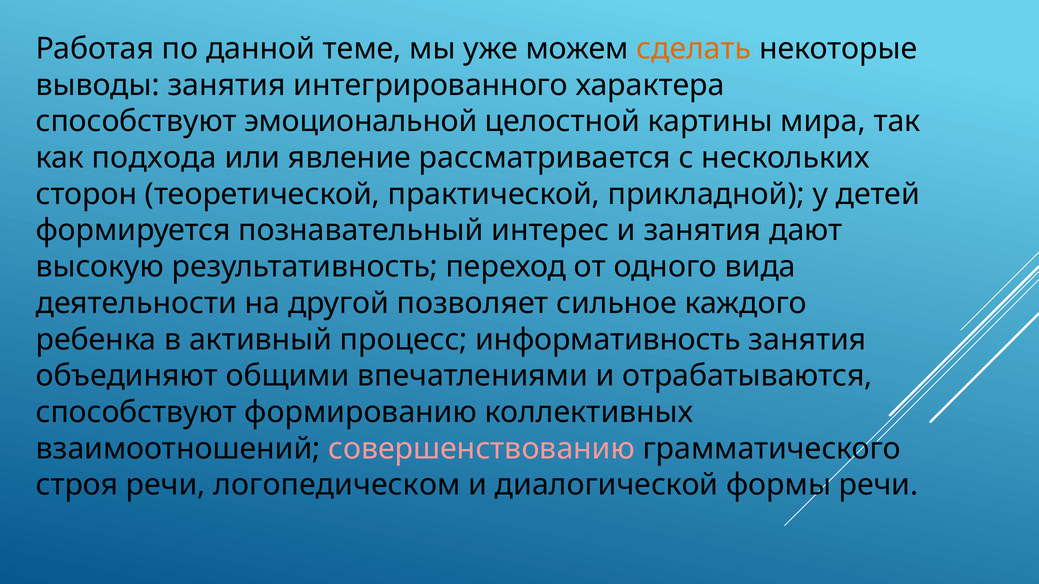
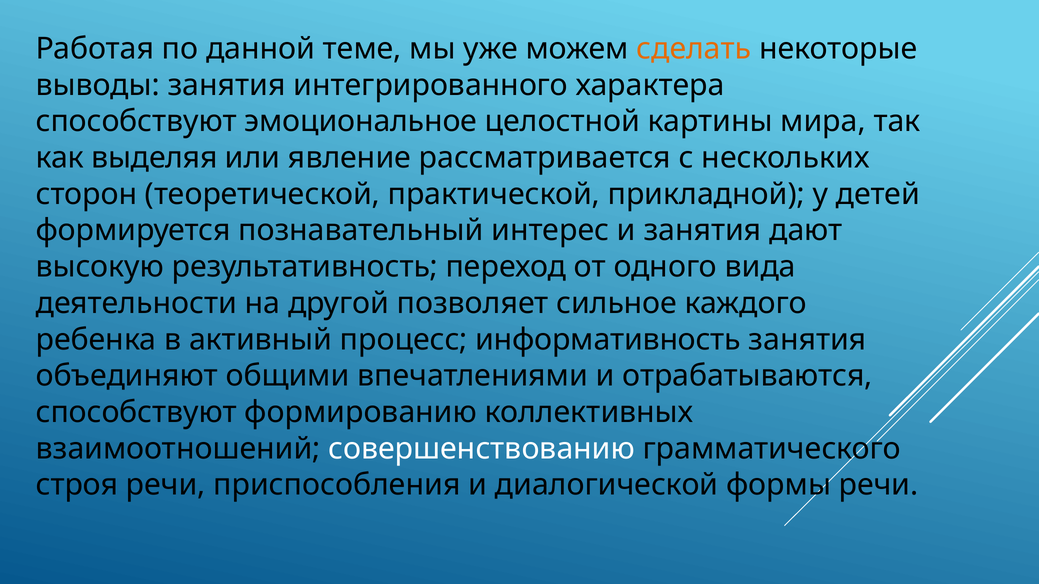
эмоциональной: эмоциональной -> эмоциональное (361, 121)
подхода: подхода -> выделяя (155, 158)
совершенствованию colour: pink -> white (482, 449)
логопедическом: логопедическом -> приспособления (337, 485)
